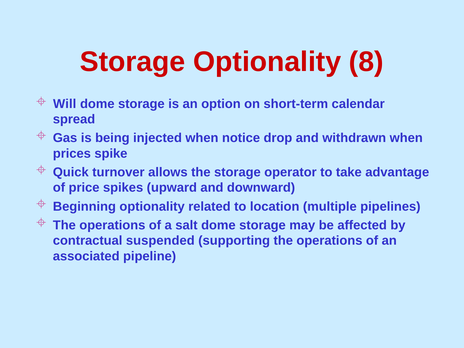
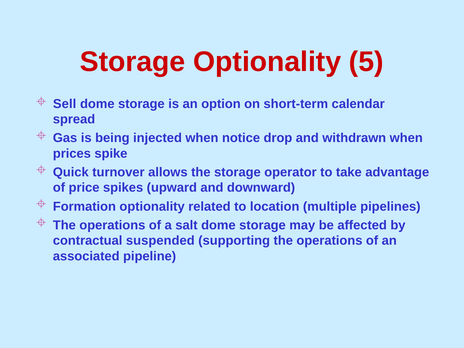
8: 8 -> 5 (366, 62)
Will: Will -> Sell (65, 104)
Beginning: Beginning -> Formation (84, 206)
